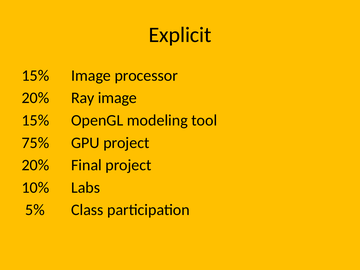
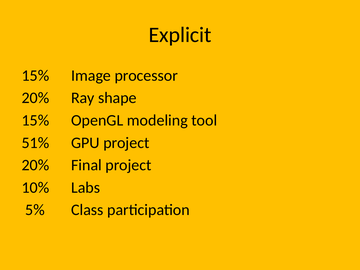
Ray image: image -> shape (117, 98)
75%: 75% -> 51% (35, 143)
